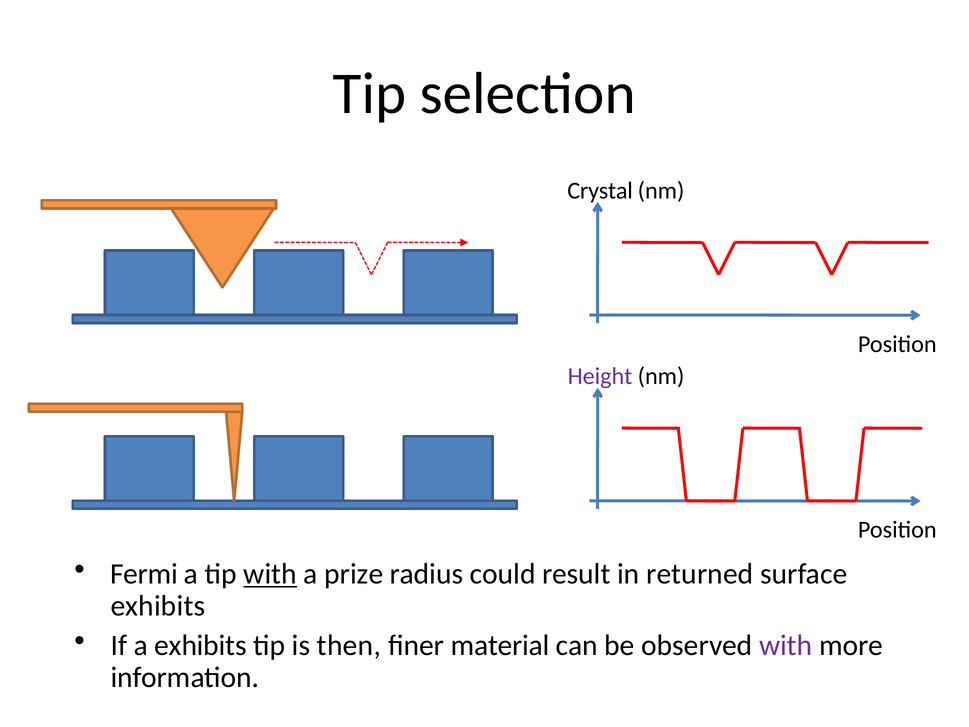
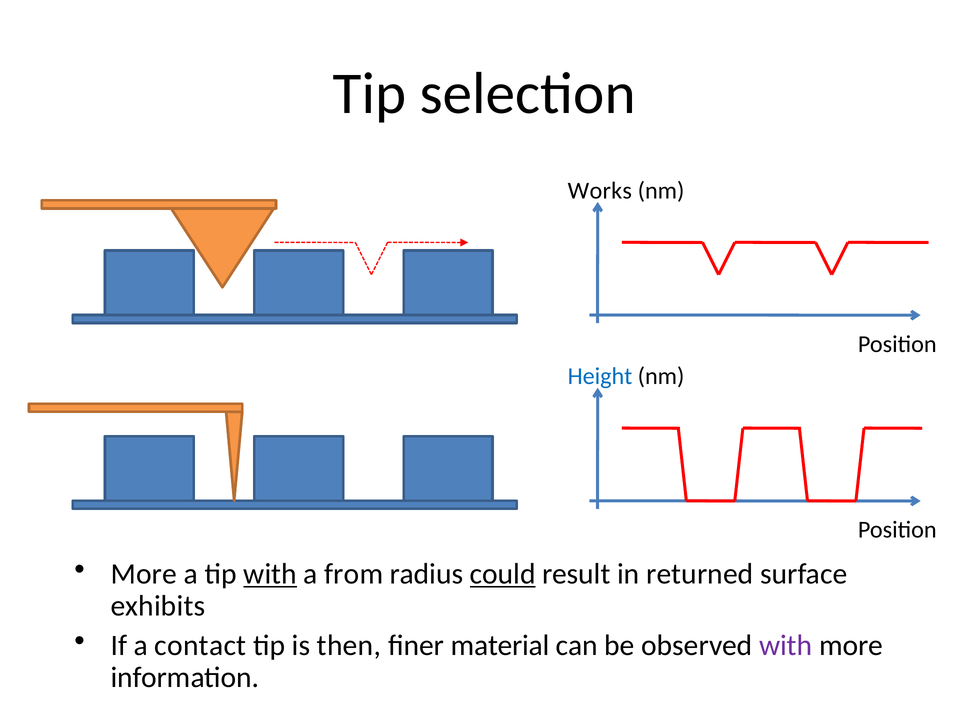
Crystal: Crystal -> Works (600, 191)
Height colour: purple -> blue (600, 376)
Fermi: Fermi -> More (144, 574)
prize: prize -> from (354, 574)
could underline: none -> present (503, 574)
a exhibits: exhibits -> contact (200, 645)
